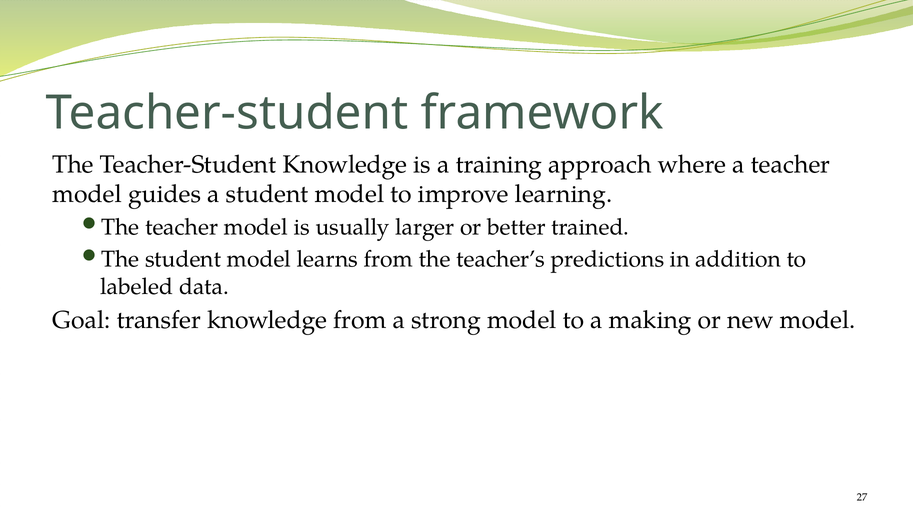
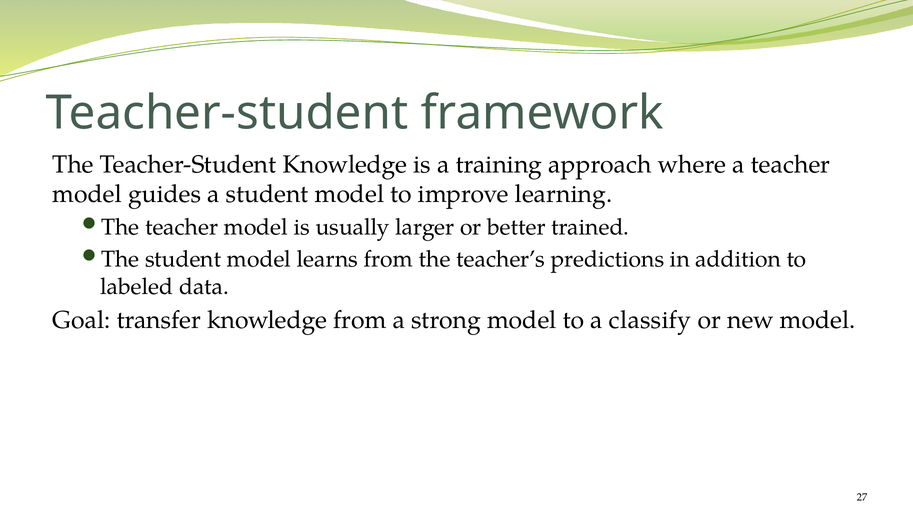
making: making -> classify (650, 320)
